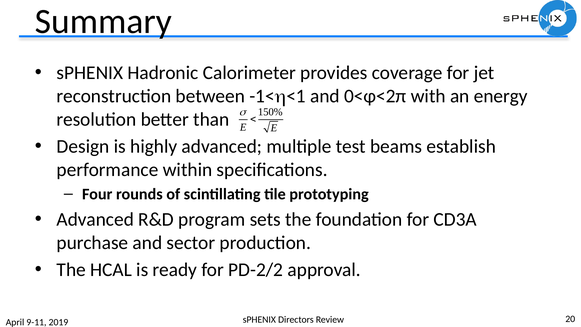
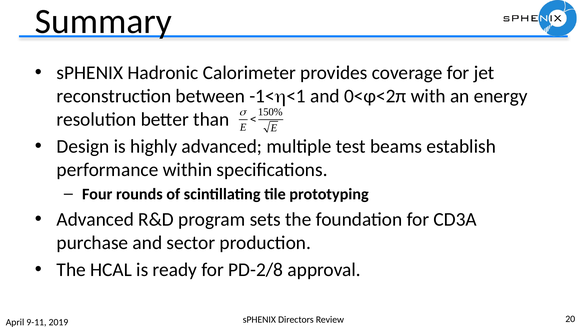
PD-2/2: PD-2/2 -> PD-2/8 (256, 270)
